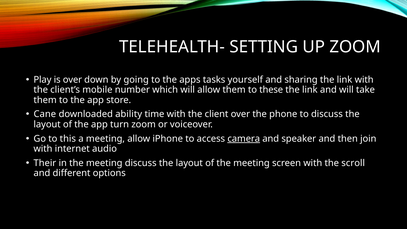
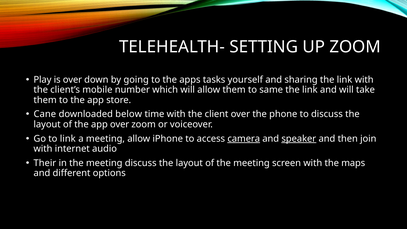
these: these -> same (271, 90)
ability: ability -> below (129, 114)
app turn: turn -> over (120, 124)
to this: this -> link (68, 139)
speaker underline: none -> present (299, 139)
scroll: scroll -> maps (353, 163)
